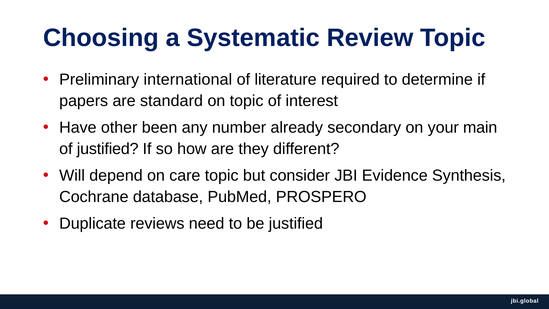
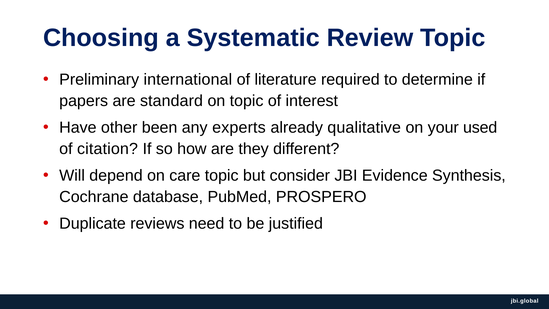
number: number -> experts (239, 128)
secondary: secondary -> qualitative (364, 128)
main: main -> used (480, 128)
of justified: justified -> citation (108, 149)
